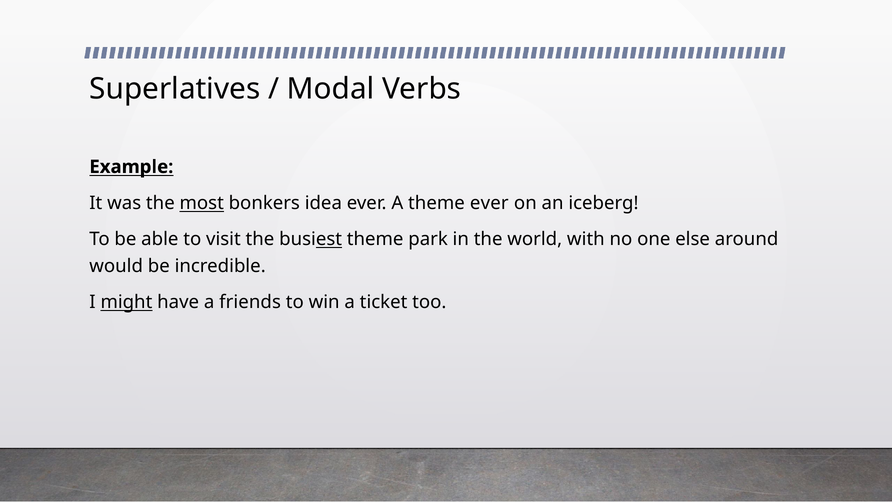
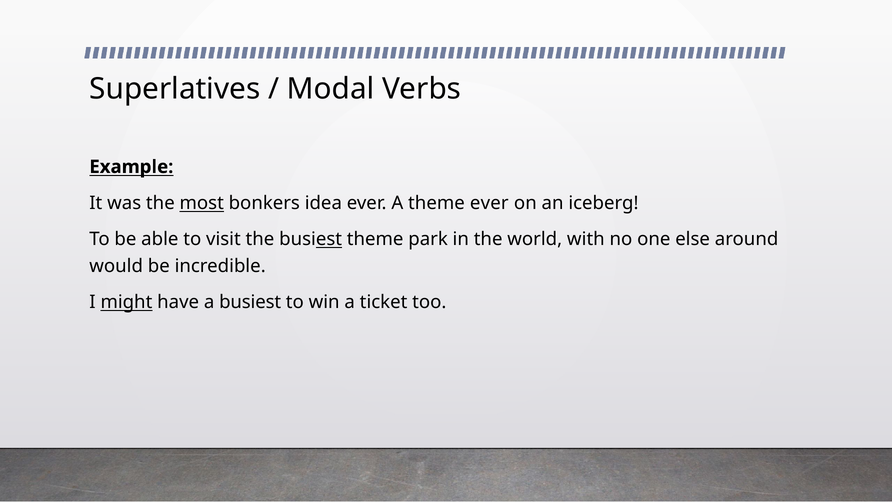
a friends: friends -> busiest (250, 302)
